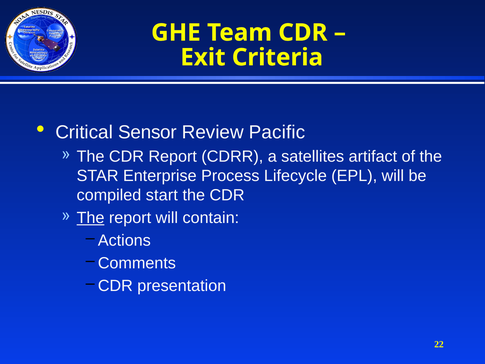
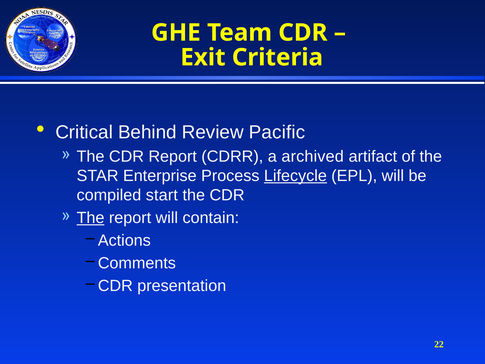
Sensor: Sensor -> Behind (147, 132)
satellites: satellites -> archived (313, 156)
Lifecycle underline: none -> present (295, 176)
